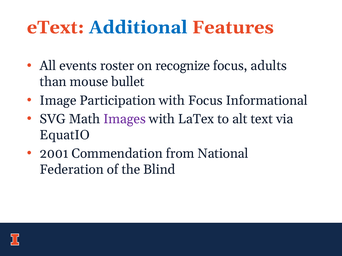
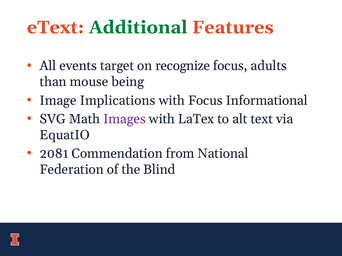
Additional colour: blue -> green (138, 27)
roster: roster -> target (117, 66)
bullet: bullet -> being (128, 82)
Participation: Participation -> Implications (118, 101)
2001: 2001 -> 2081 (54, 154)
